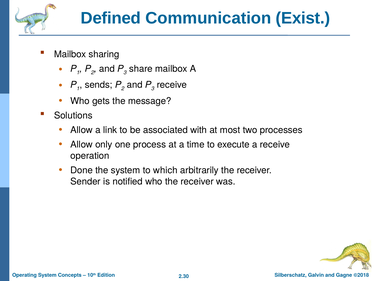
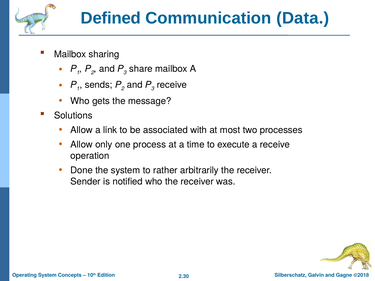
Exist: Exist -> Data (303, 18)
which: which -> rather (165, 170)
